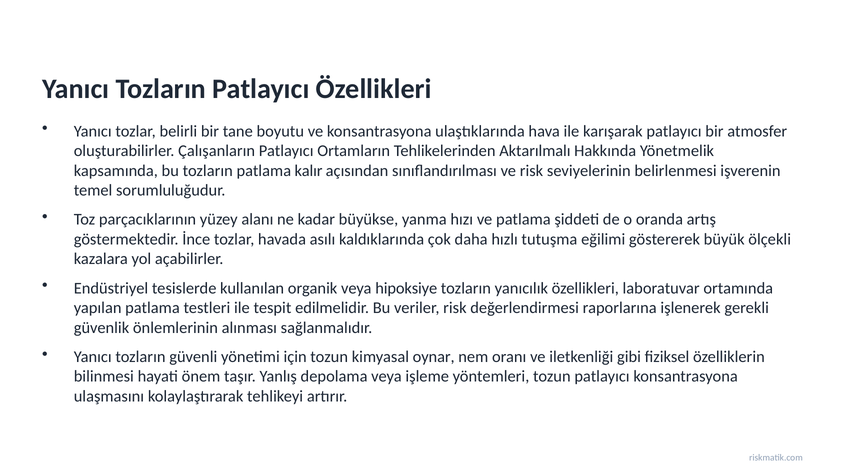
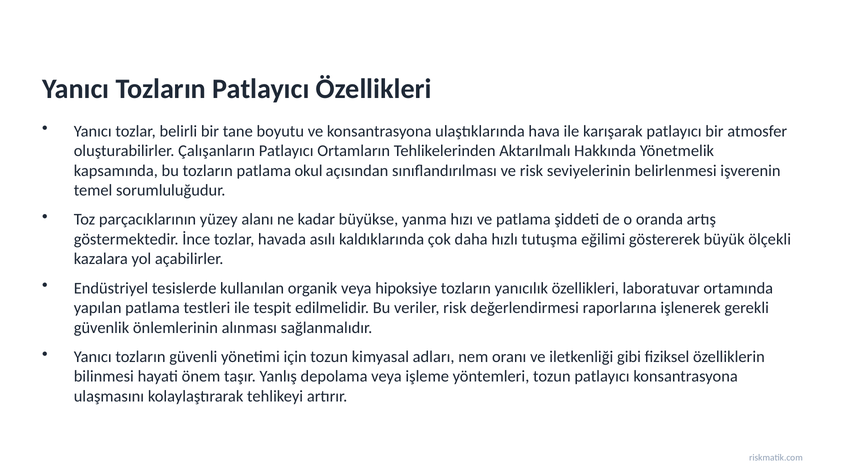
kalır: kalır -> okul (309, 171)
oynar: oynar -> adları (434, 357)
